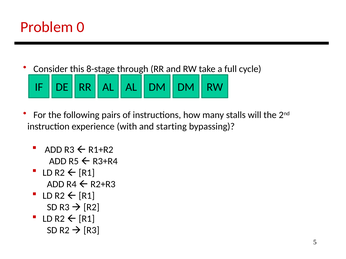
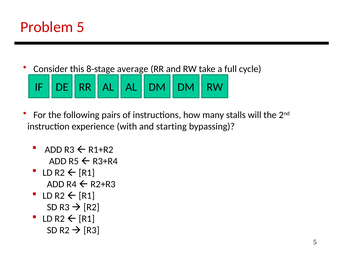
Problem 0: 0 -> 5 (81, 27)
through: through -> average (133, 69)
